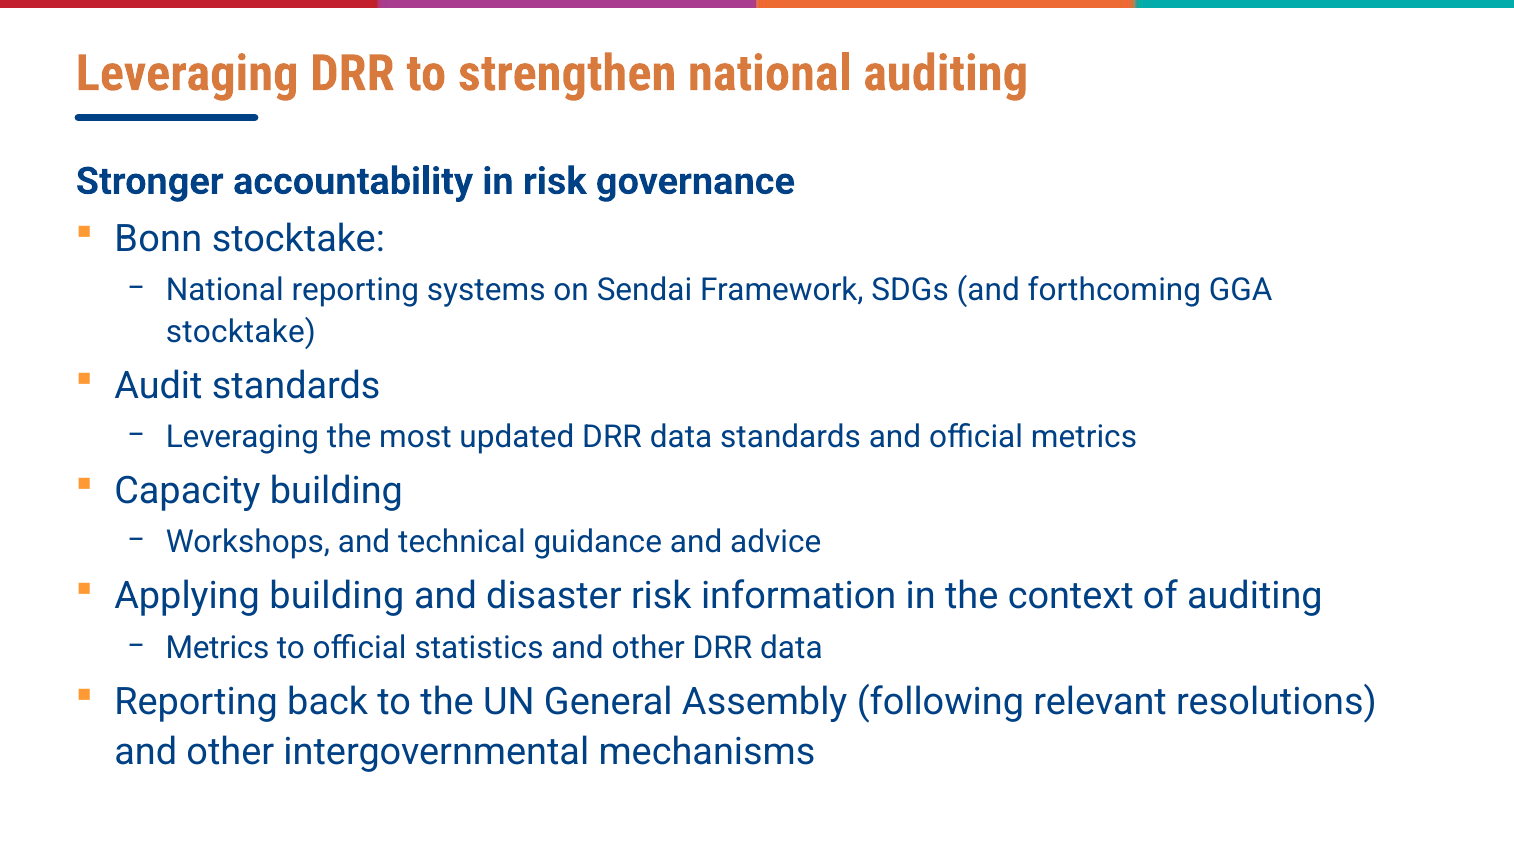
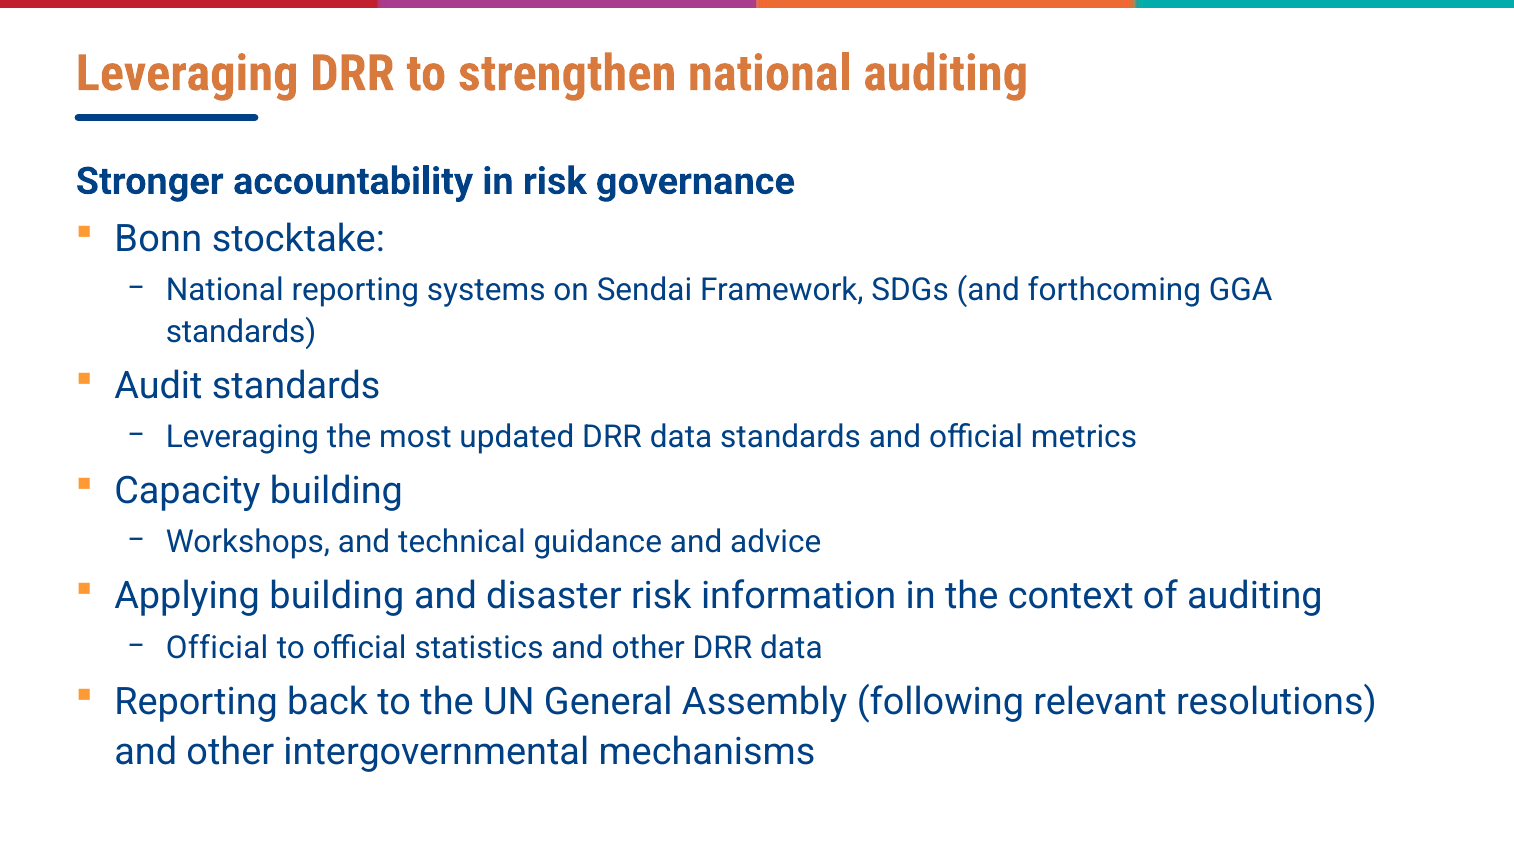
stocktake: stocktake -> standards (241, 332)
Metrics: Metrics -> Official (217, 648)
